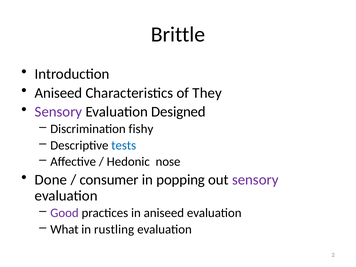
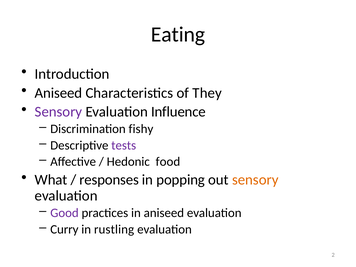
Brittle: Brittle -> Eating (178, 34)
Designed: Designed -> Influence (178, 112)
tests colour: blue -> purple (124, 145)
nose: nose -> food (168, 162)
Done: Done -> What (51, 180)
consumer: consumer -> responses (109, 180)
sensory colour: purple -> orange (255, 180)
What: What -> Curry (64, 229)
